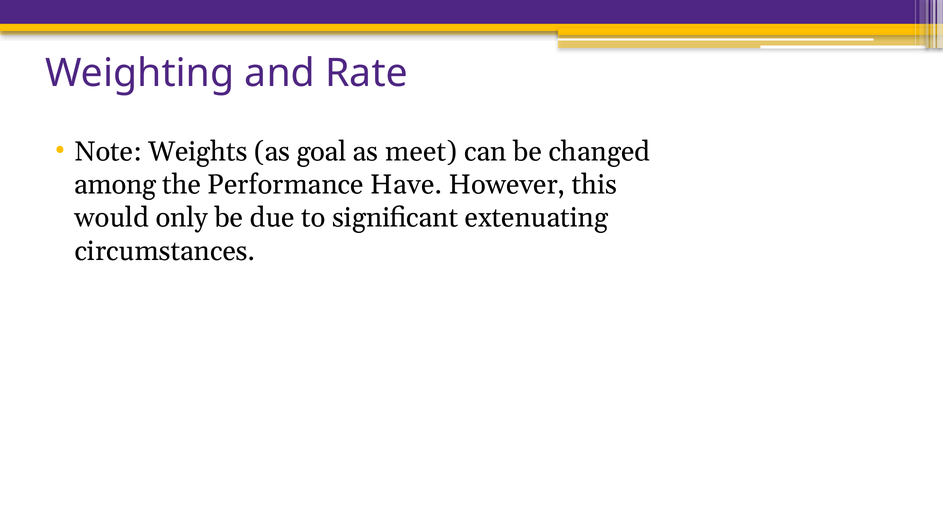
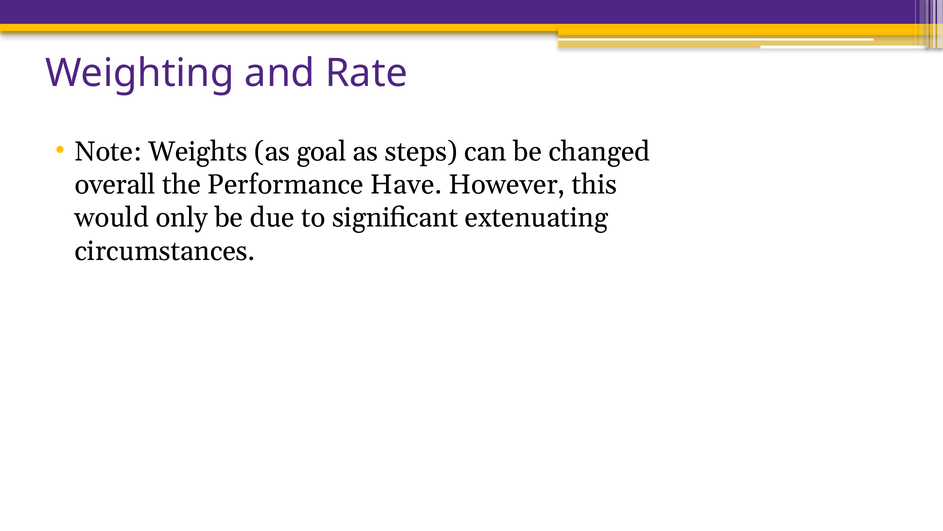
meet: meet -> steps (421, 152)
among: among -> overall (115, 185)
